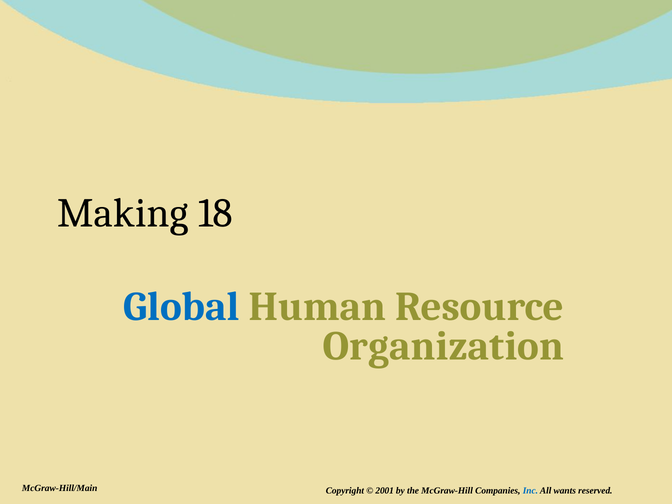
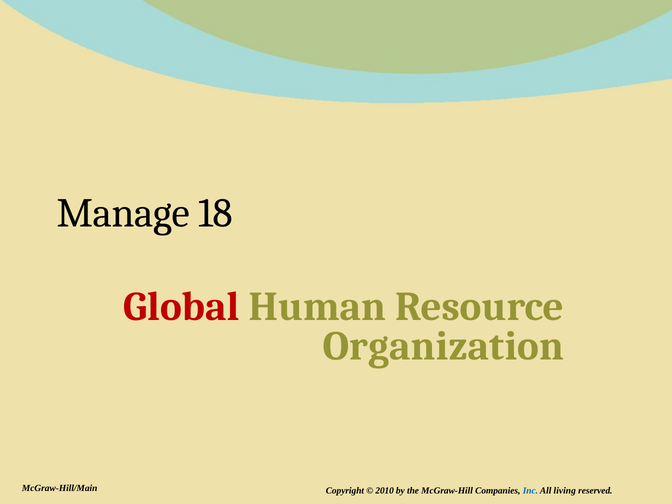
Making: Making -> Manage (123, 213)
Global colour: blue -> red (181, 307)
2001: 2001 -> 2010 (385, 491)
wants: wants -> living (565, 491)
